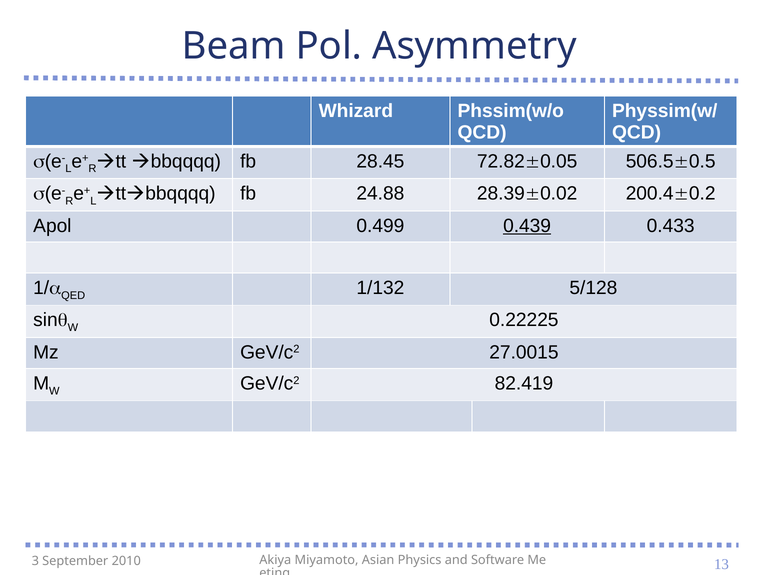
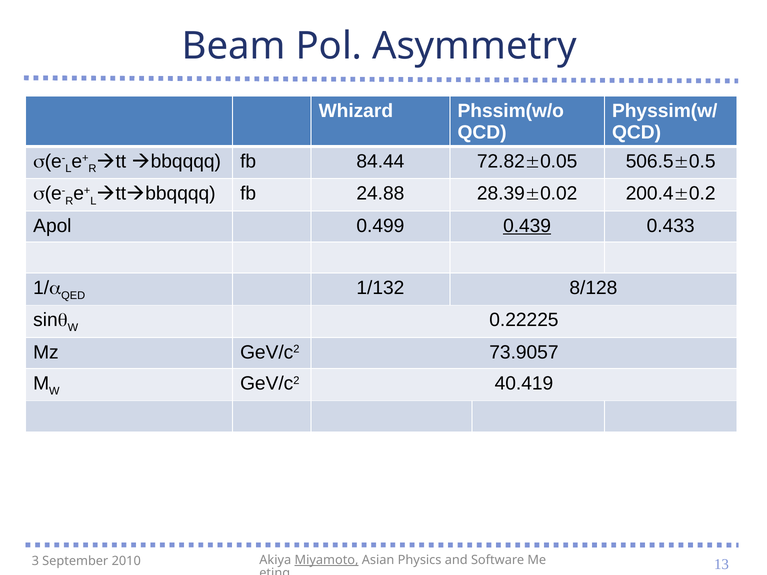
28.45: 28.45 -> 84.44 (380, 161)
5/128: 5/128 -> 8/128 (593, 288)
27.0015: 27.0015 -> 73.9057 (524, 353)
82.419: 82.419 -> 40.419 (524, 384)
Miyamoto underline: none -> present (327, 560)
